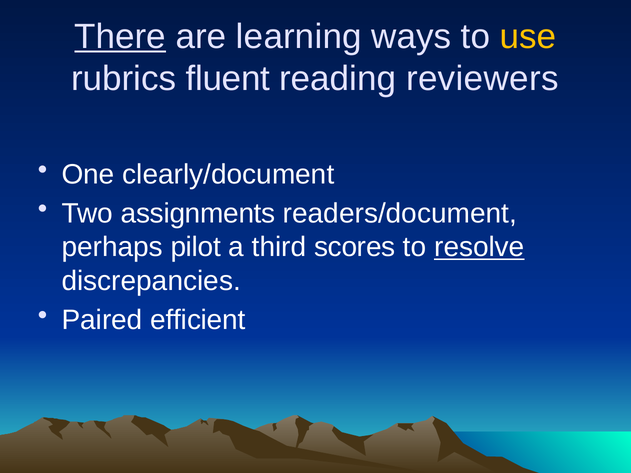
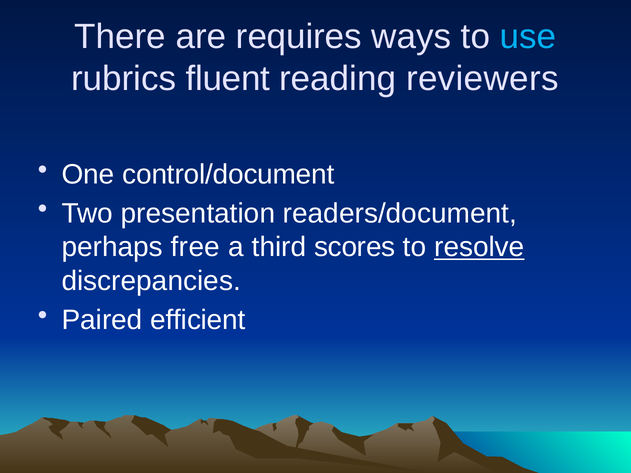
There underline: present -> none (120, 37)
learning: learning -> requires (299, 37)
use colour: yellow -> light blue (528, 37)
clearly/document: clearly/document -> control/document (228, 174)
assignments: assignments -> presentation (198, 214)
pilot: pilot -> free (196, 247)
